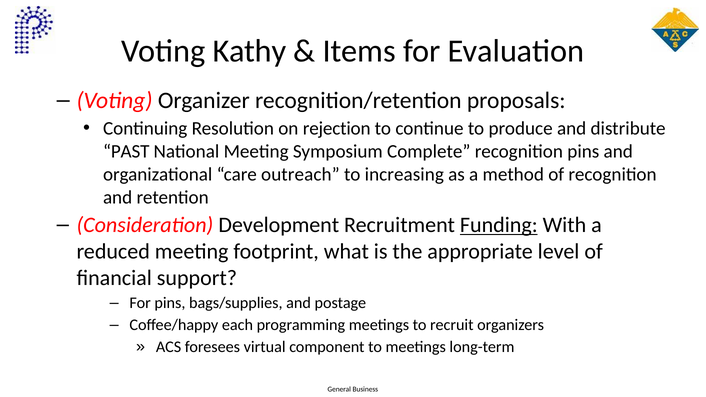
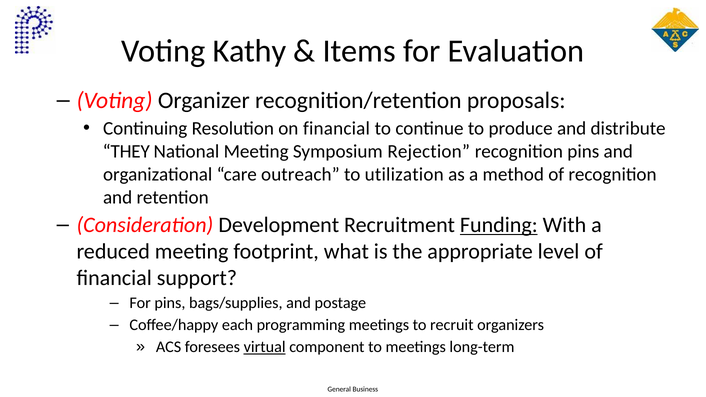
on rejection: rejection -> financial (336, 129)
PAST: PAST -> THEY (126, 151)
Complete: Complete -> Rejection (429, 151)
increasing: increasing -> utilization (404, 174)
virtual underline: none -> present (265, 347)
